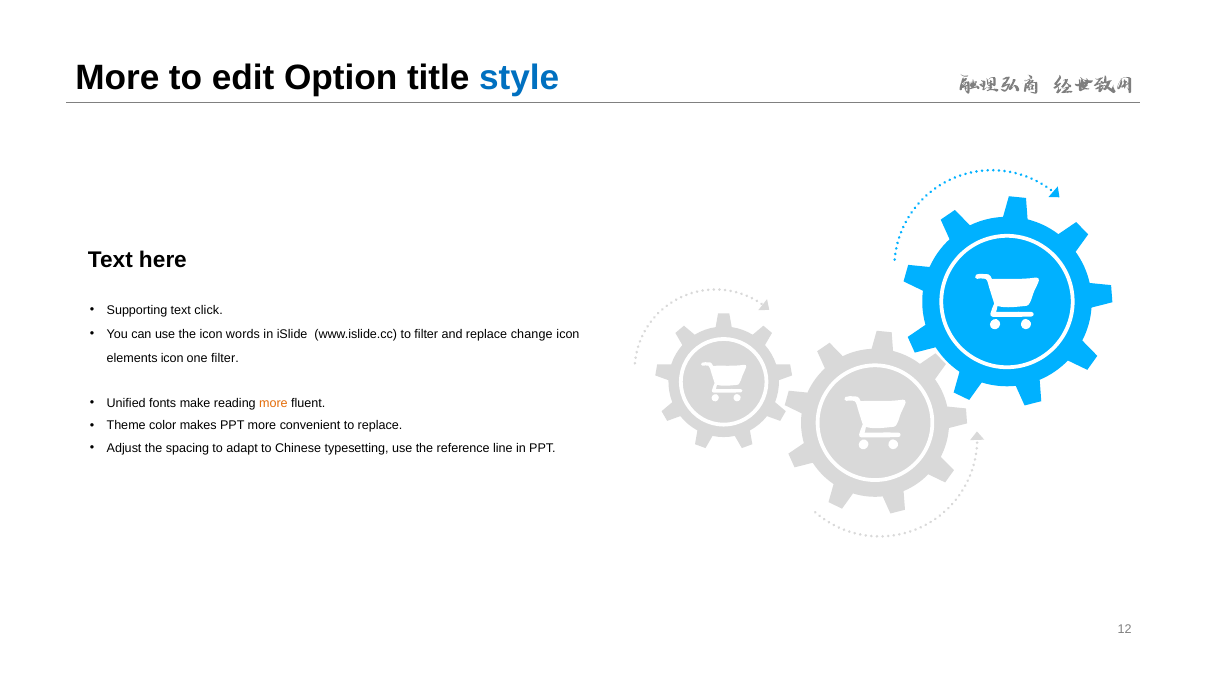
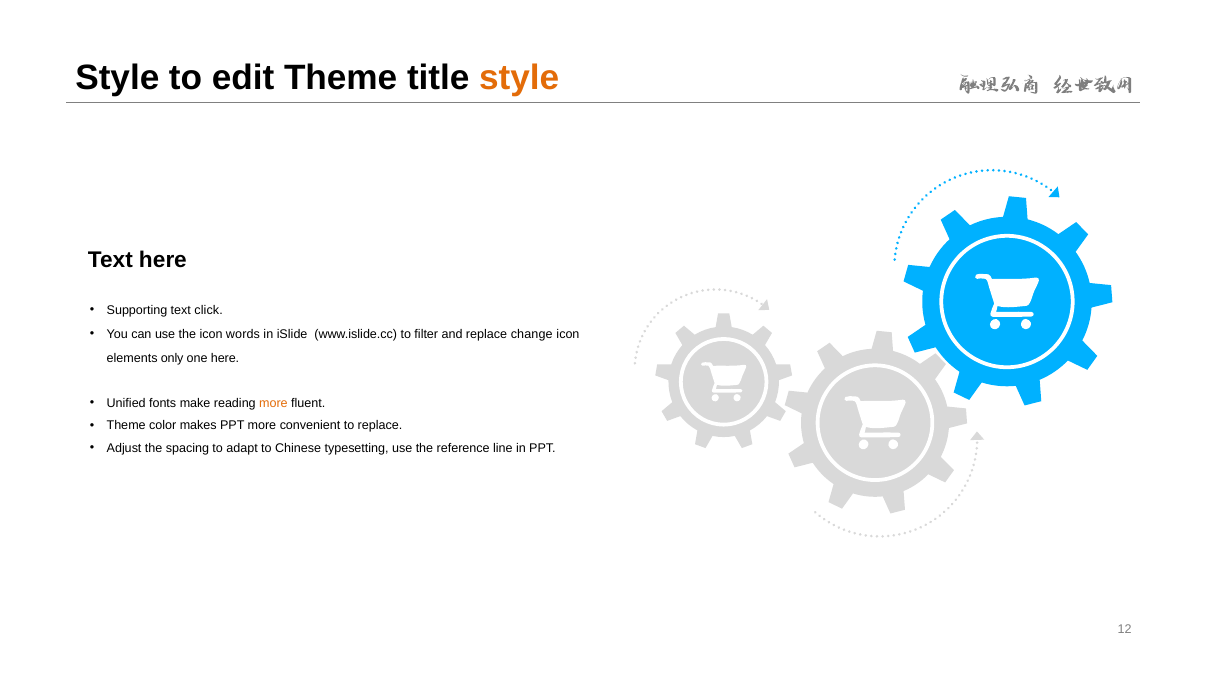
More: More -> Style (117, 78)
edit Option: Option -> Theme (341, 78)
style colour: blue -> orange (519, 78)
elements icon: icon -> only (172, 358)
one filter: filter -> here (225, 358)
